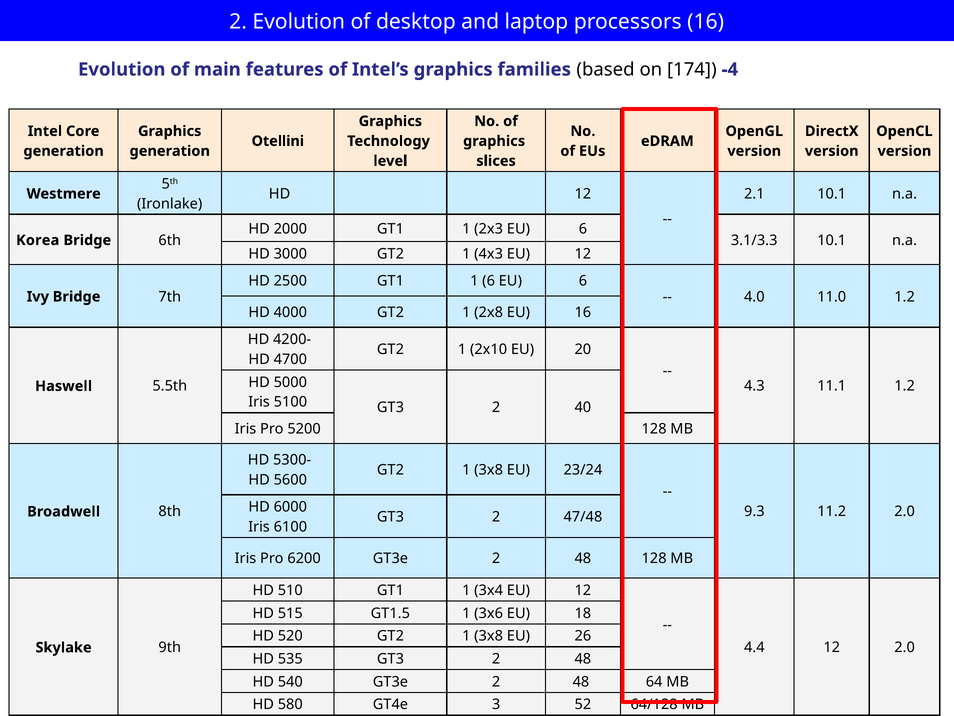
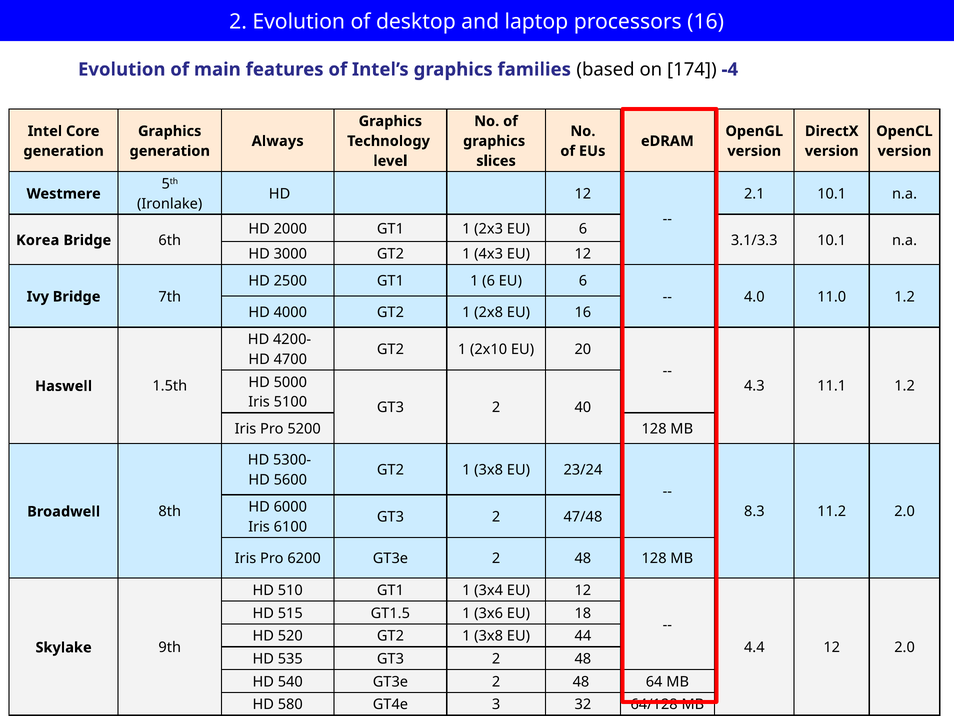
Otellini: Otellini -> Always (278, 141)
5.5th: 5.5th -> 1.5th (170, 386)
9.3: 9.3 -> 8.3 (754, 511)
26: 26 -> 44 (583, 636)
52: 52 -> 32 (583, 704)
